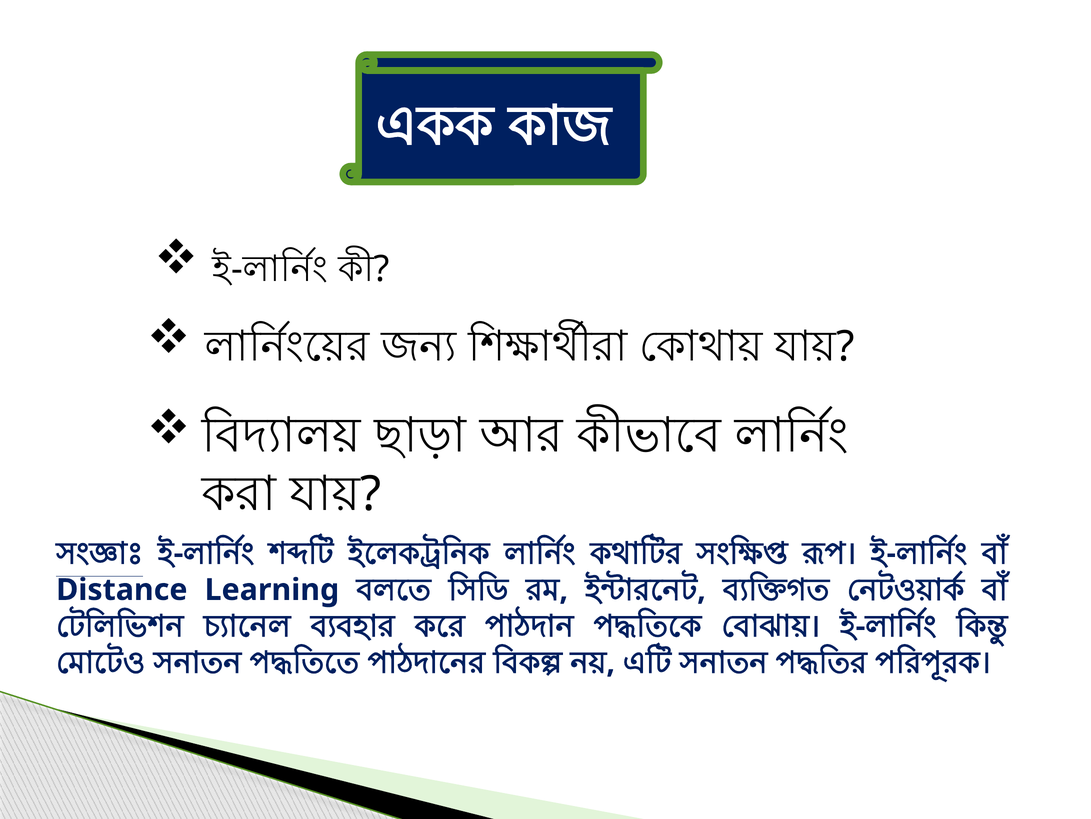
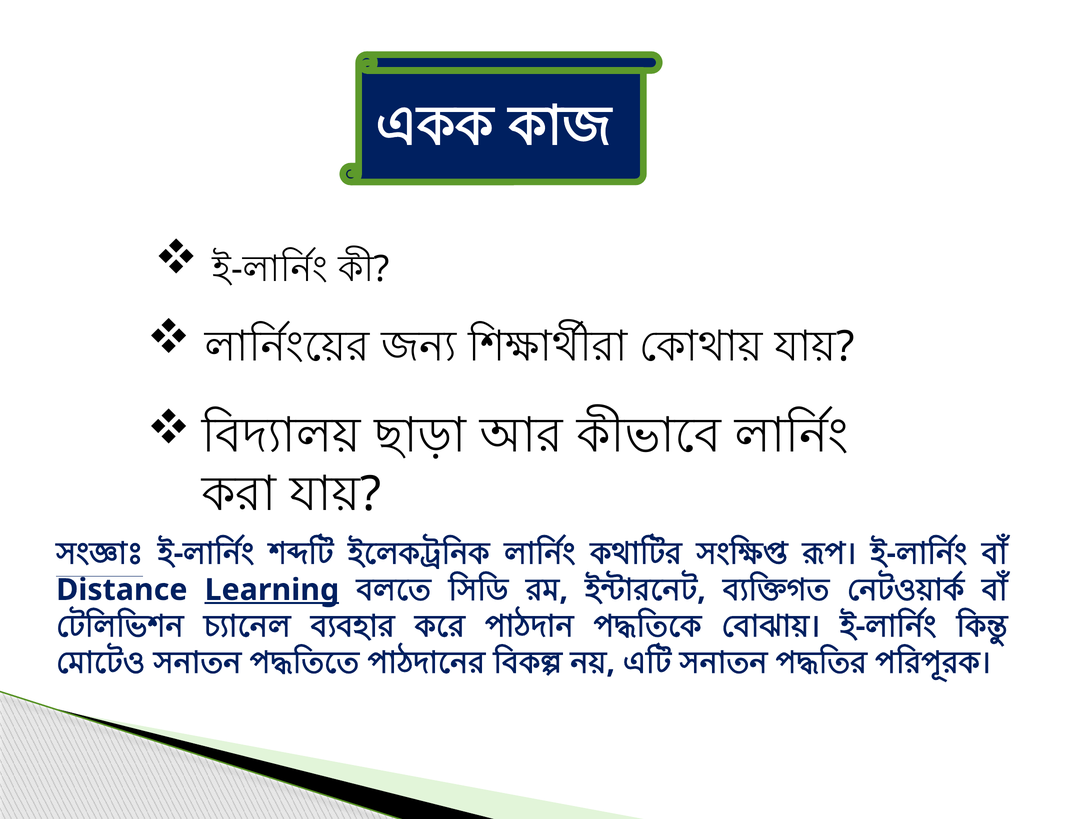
Learning underline: none -> present (272, 589)
